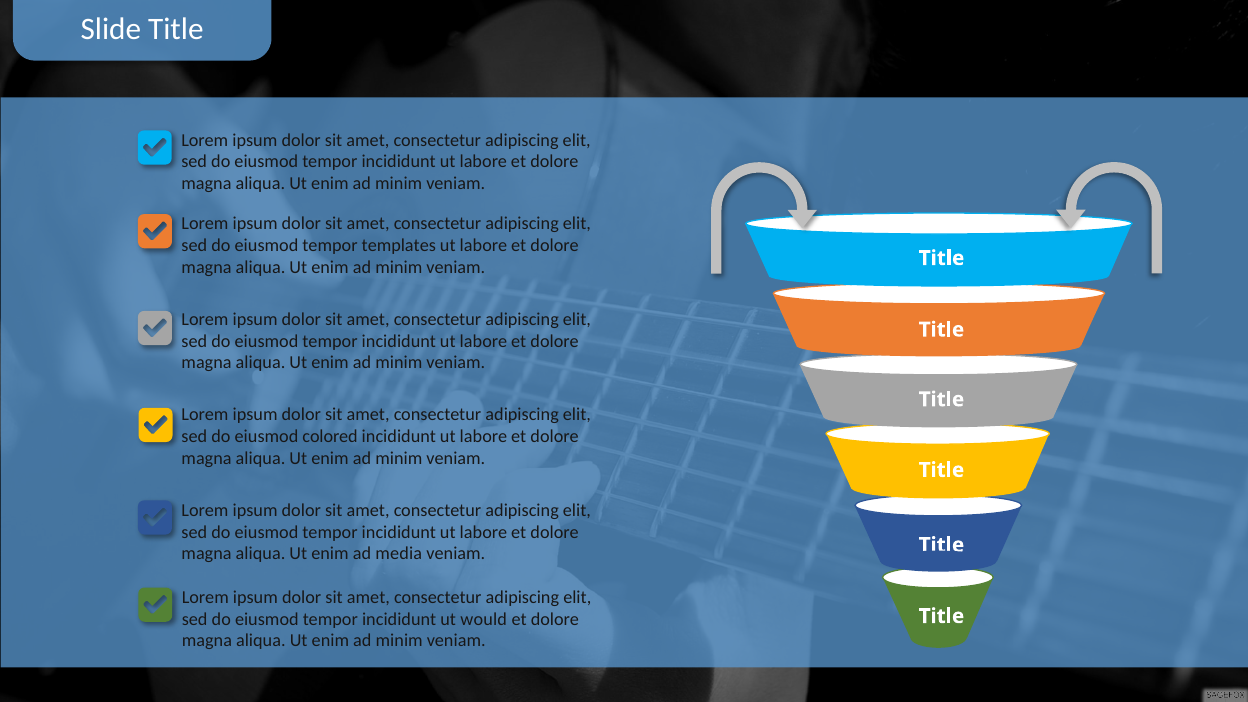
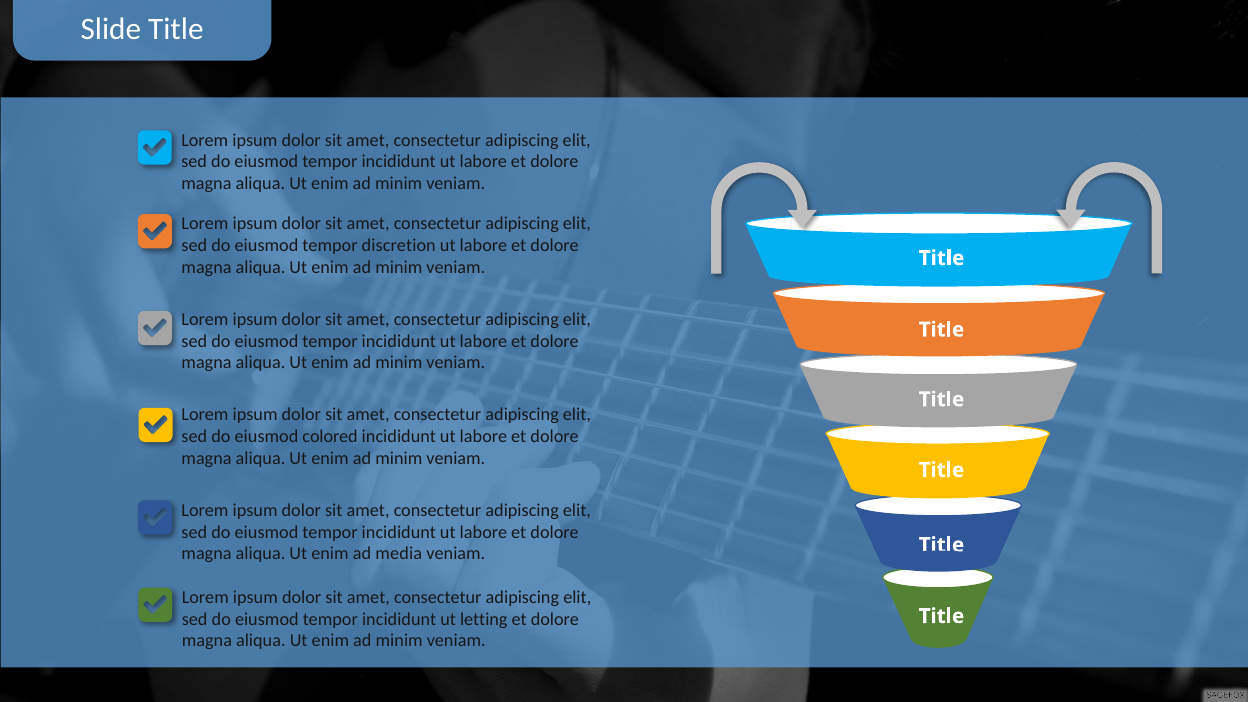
templates: templates -> discretion (399, 246)
would: would -> letting (484, 619)
